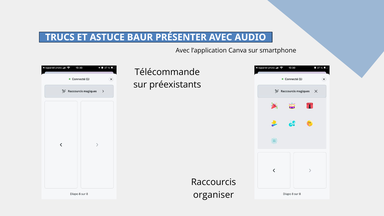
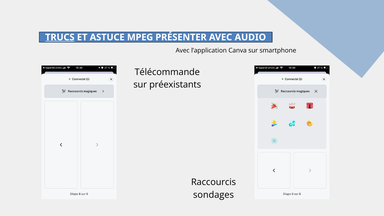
TRUCS underline: none -> present (60, 37)
BAUR: BAUR -> MPEG (140, 37)
organiser: organiser -> sondages (214, 195)
